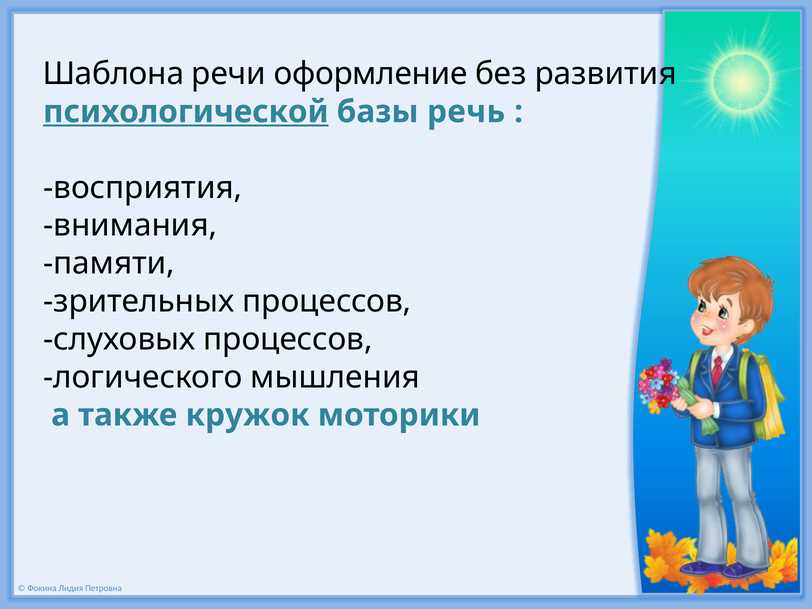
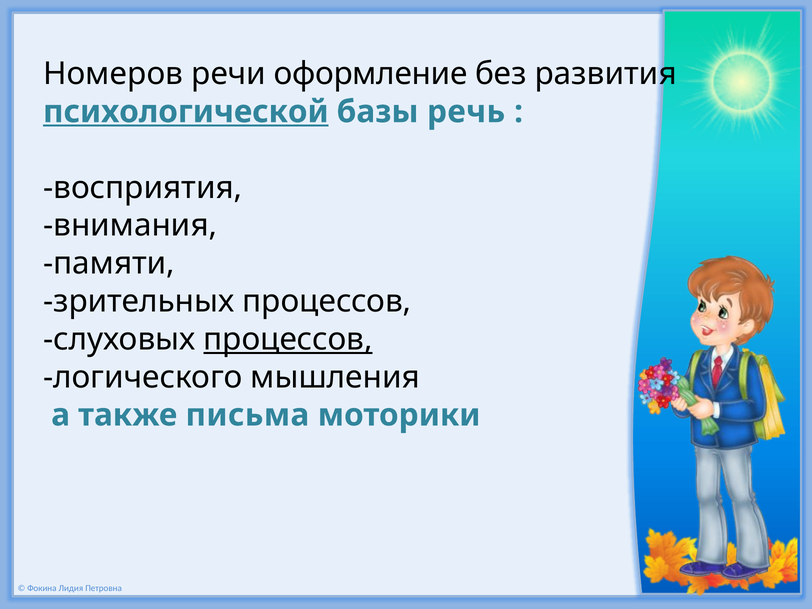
Шаблона: Шаблона -> Номеров (113, 74)
процессов underline: none -> present (288, 339)
кружок: кружок -> письма (247, 415)
